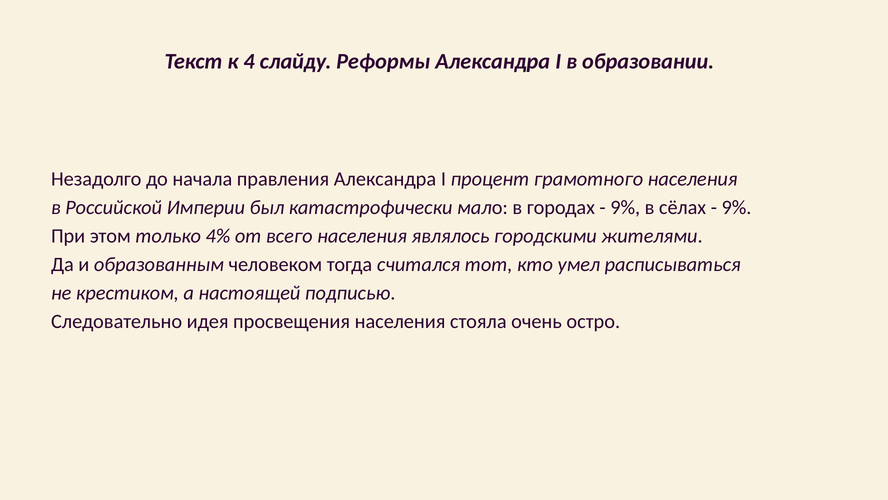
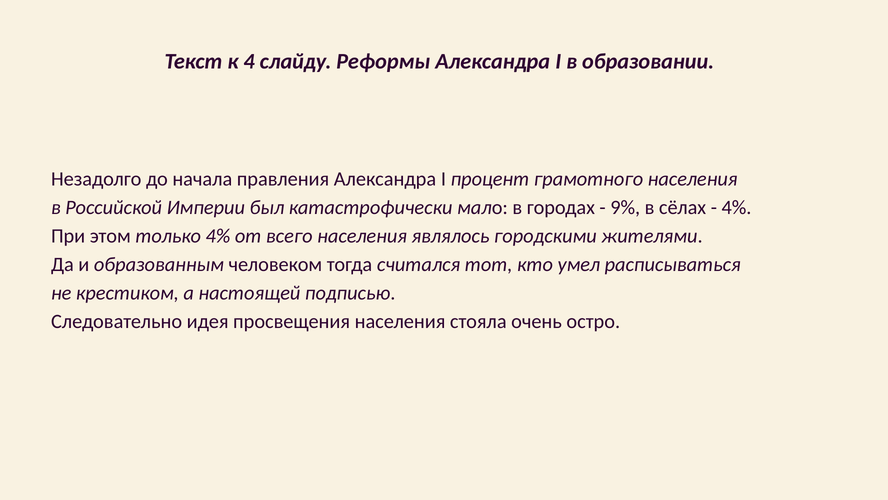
9%: 9% -> 4% (736, 207)
